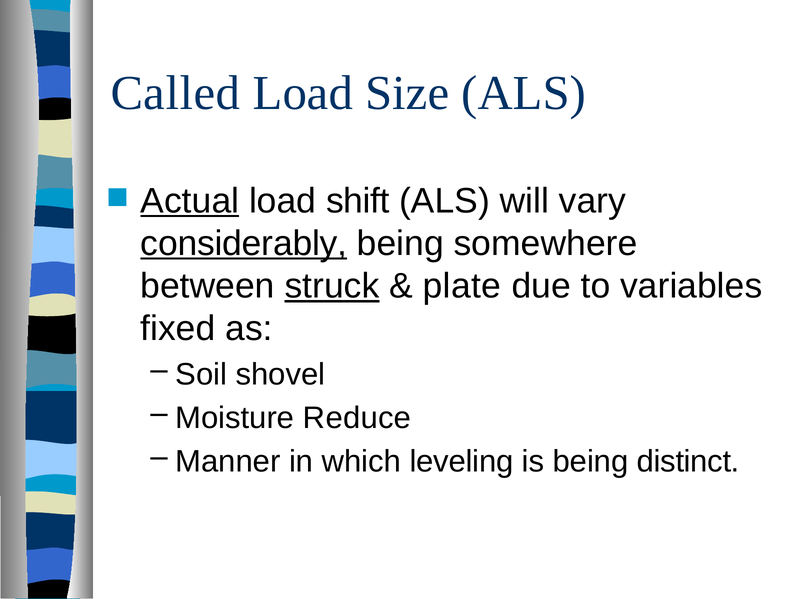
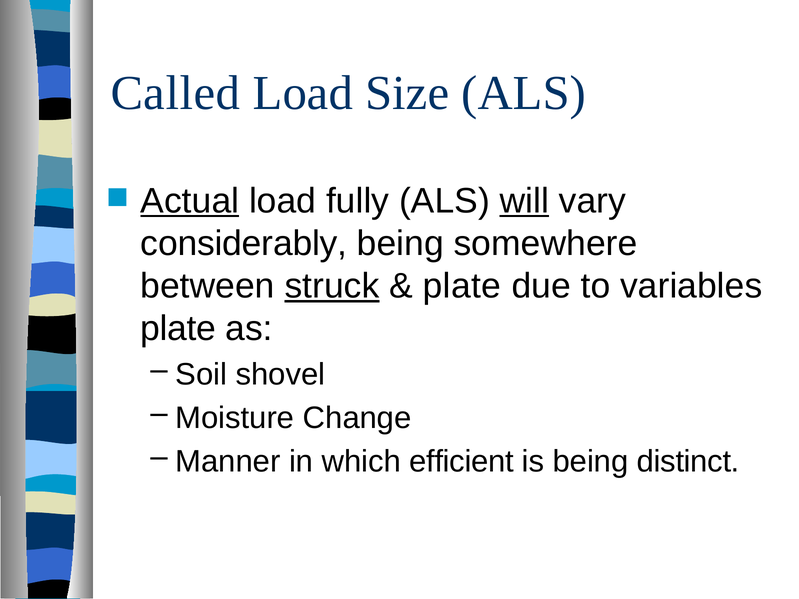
shift: shift -> fully (358, 201)
will underline: none -> present (524, 201)
considerably underline: present -> none (244, 244)
fixed: fixed -> plate (178, 329)
Reduce: Reduce -> Change (357, 418)
leveling: leveling -> efficient (462, 462)
